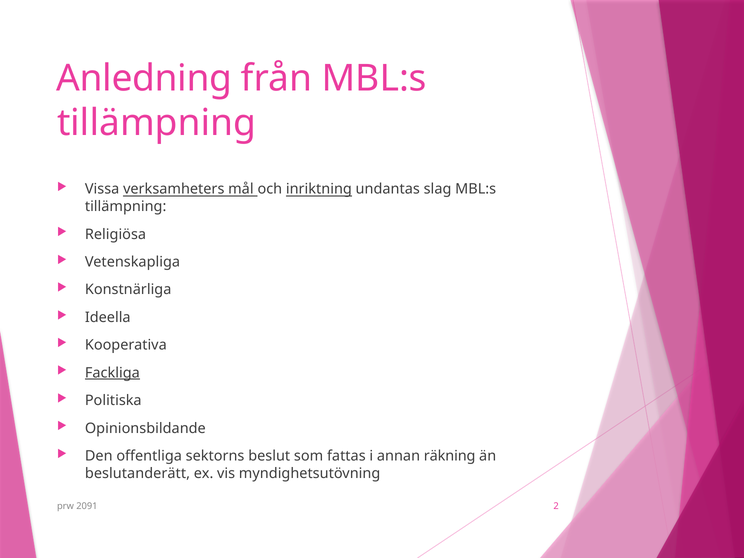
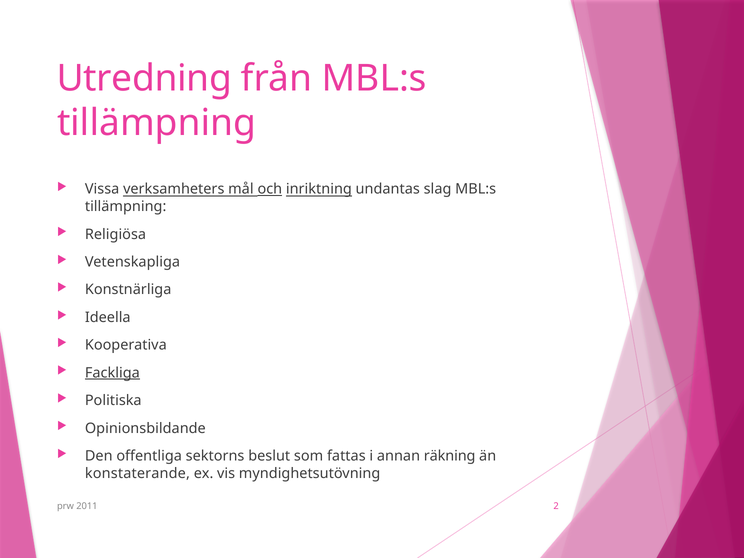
Anledning: Anledning -> Utredning (144, 78)
och underline: none -> present (270, 189)
beslutanderätt: beslutanderätt -> konstaterande (137, 473)
2091: 2091 -> 2011 (87, 506)
